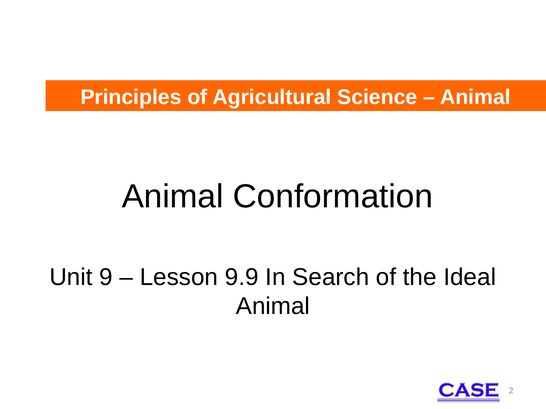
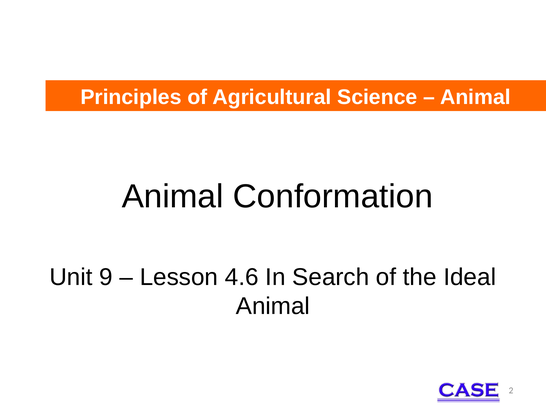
9.9: 9.9 -> 4.6 (242, 277)
